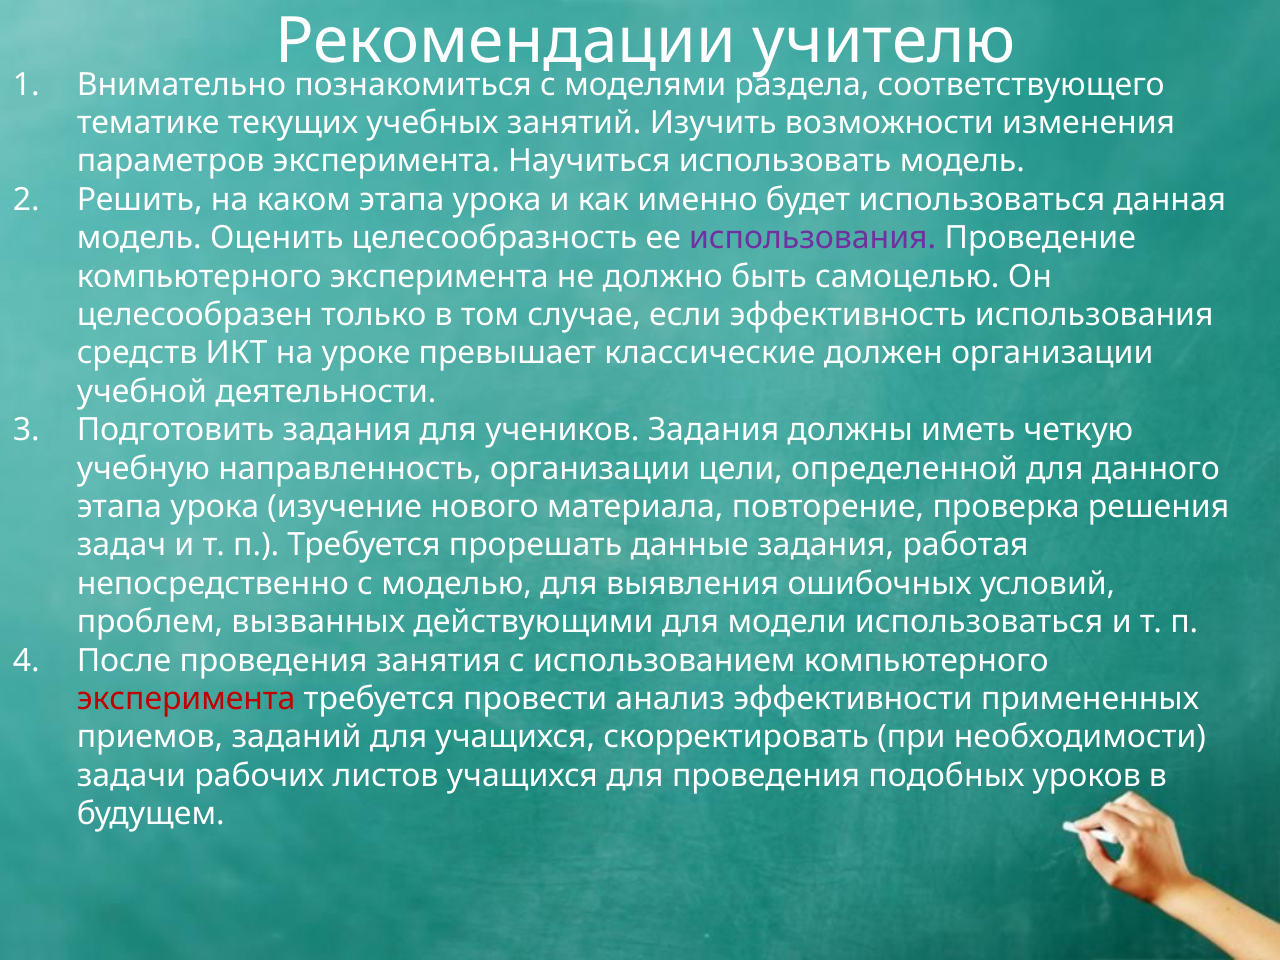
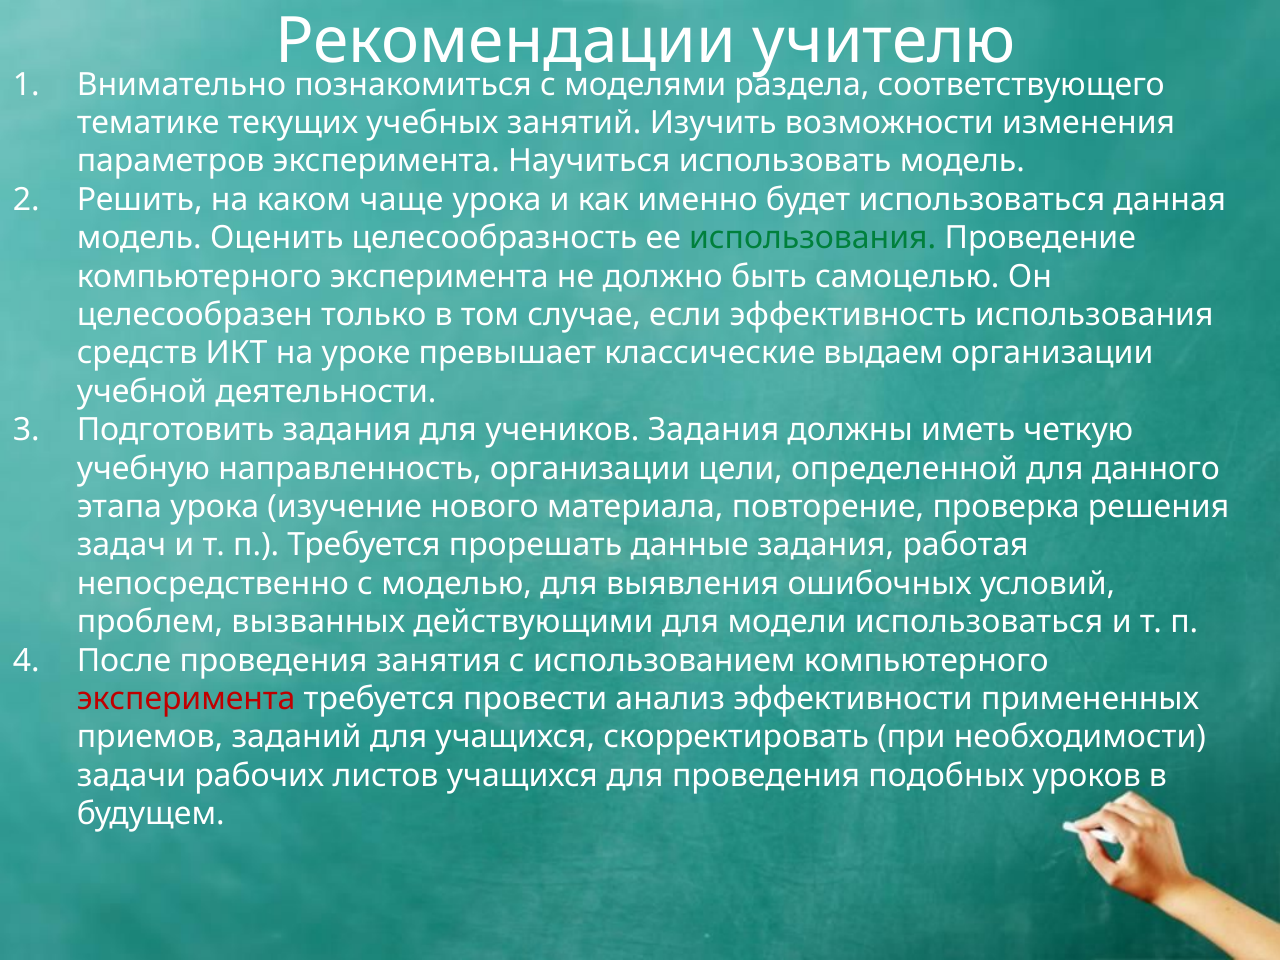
каком этапа: этапа -> чаще (402, 200)
использования colour: purple -> green (813, 238)
должен: должен -> выдаем (883, 353)
